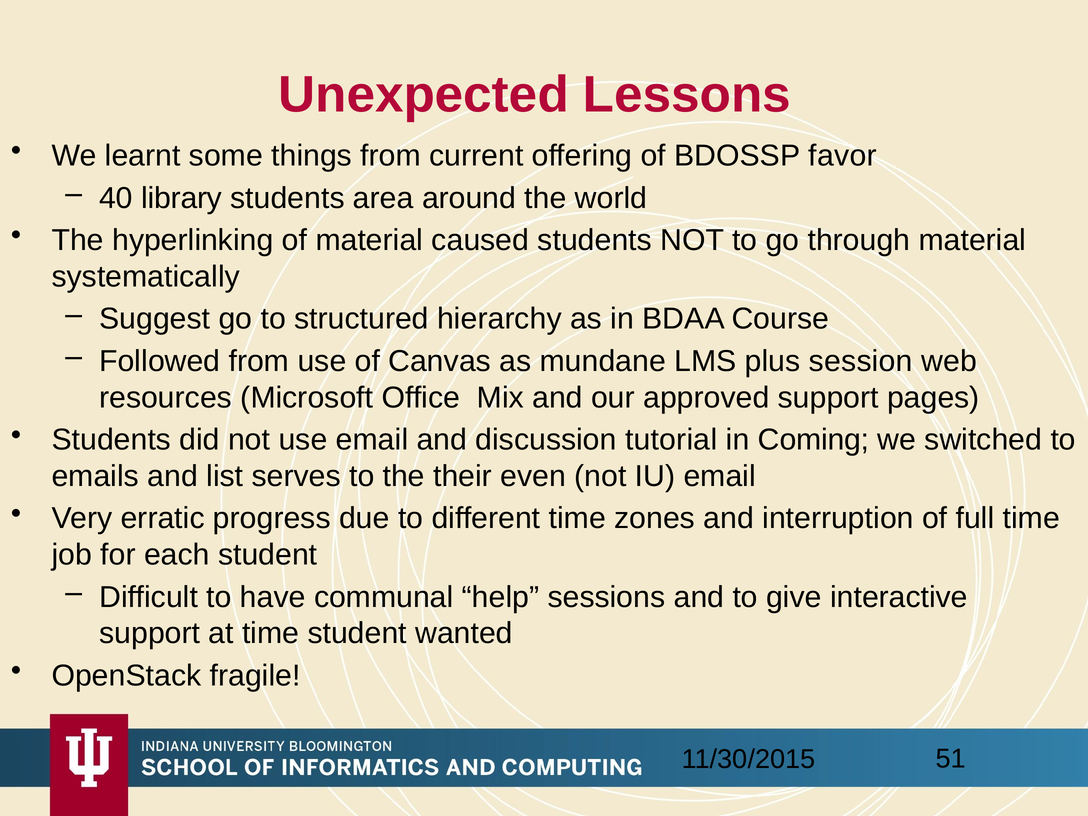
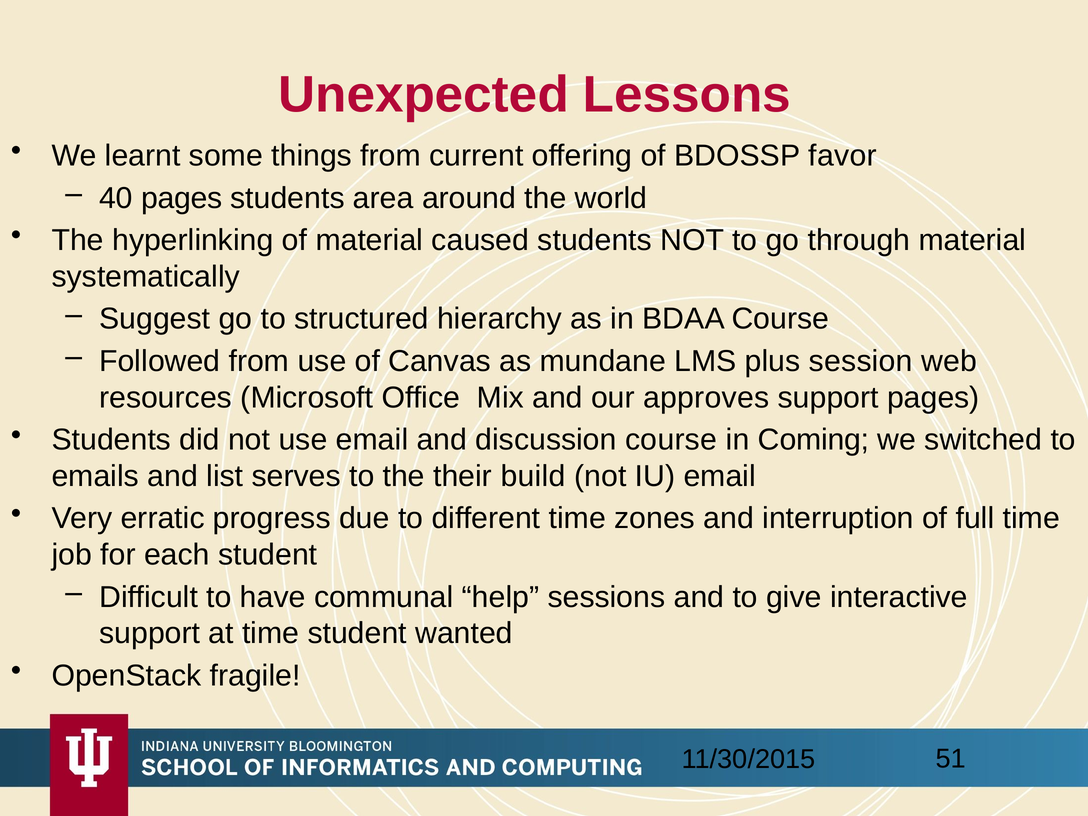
40 library: library -> pages (182, 198)
approved: approved -> approves (706, 398)
discussion tutorial: tutorial -> course (671, 440)
even: even -> build (533, 476)
